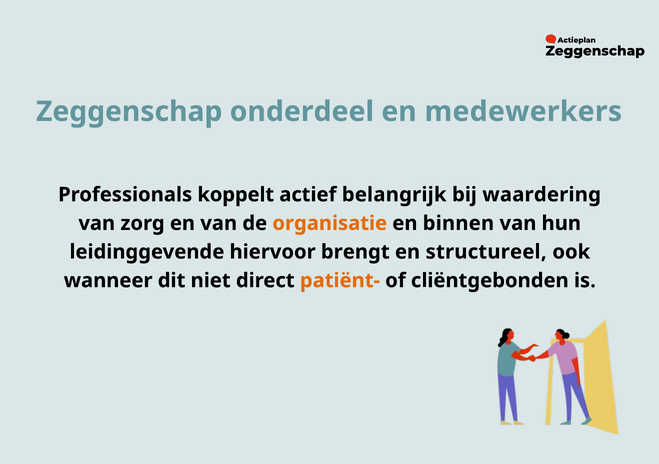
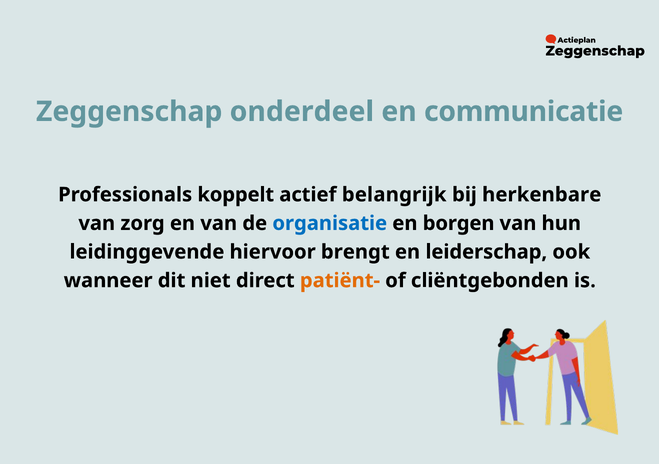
medewerkers: medewerkers -> communicatie (524, 112)
waardering: waardering -> herkenbare (542, 195)
organisatie colour: orange -> blue (330, 223)
binnen: binnen -> borgen (459, 223)
structureel: structureel -> leiderschap (486, 252)
